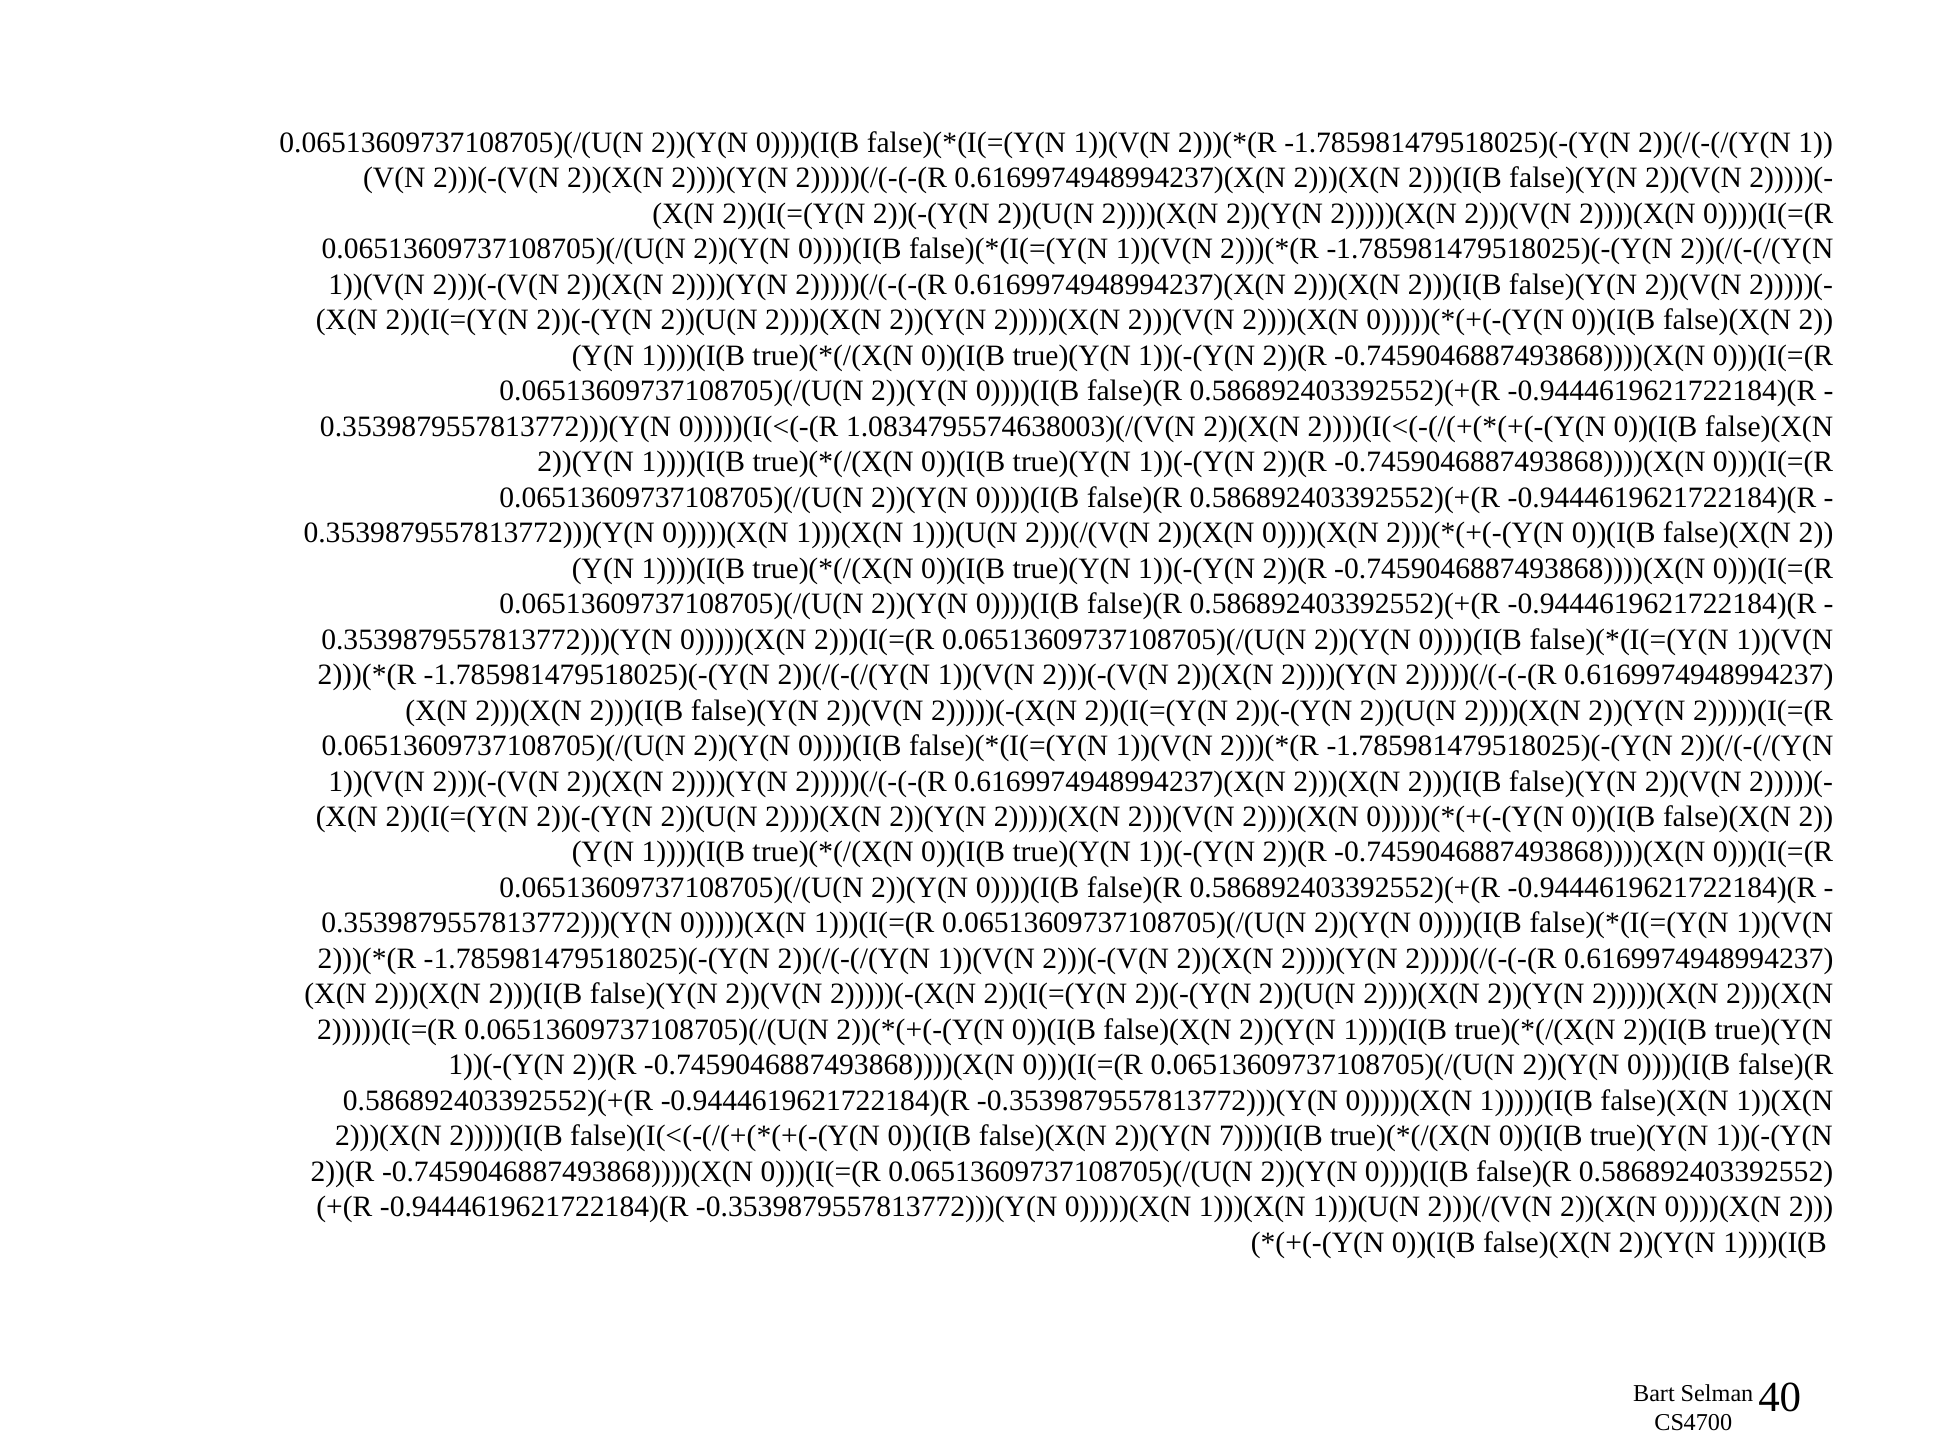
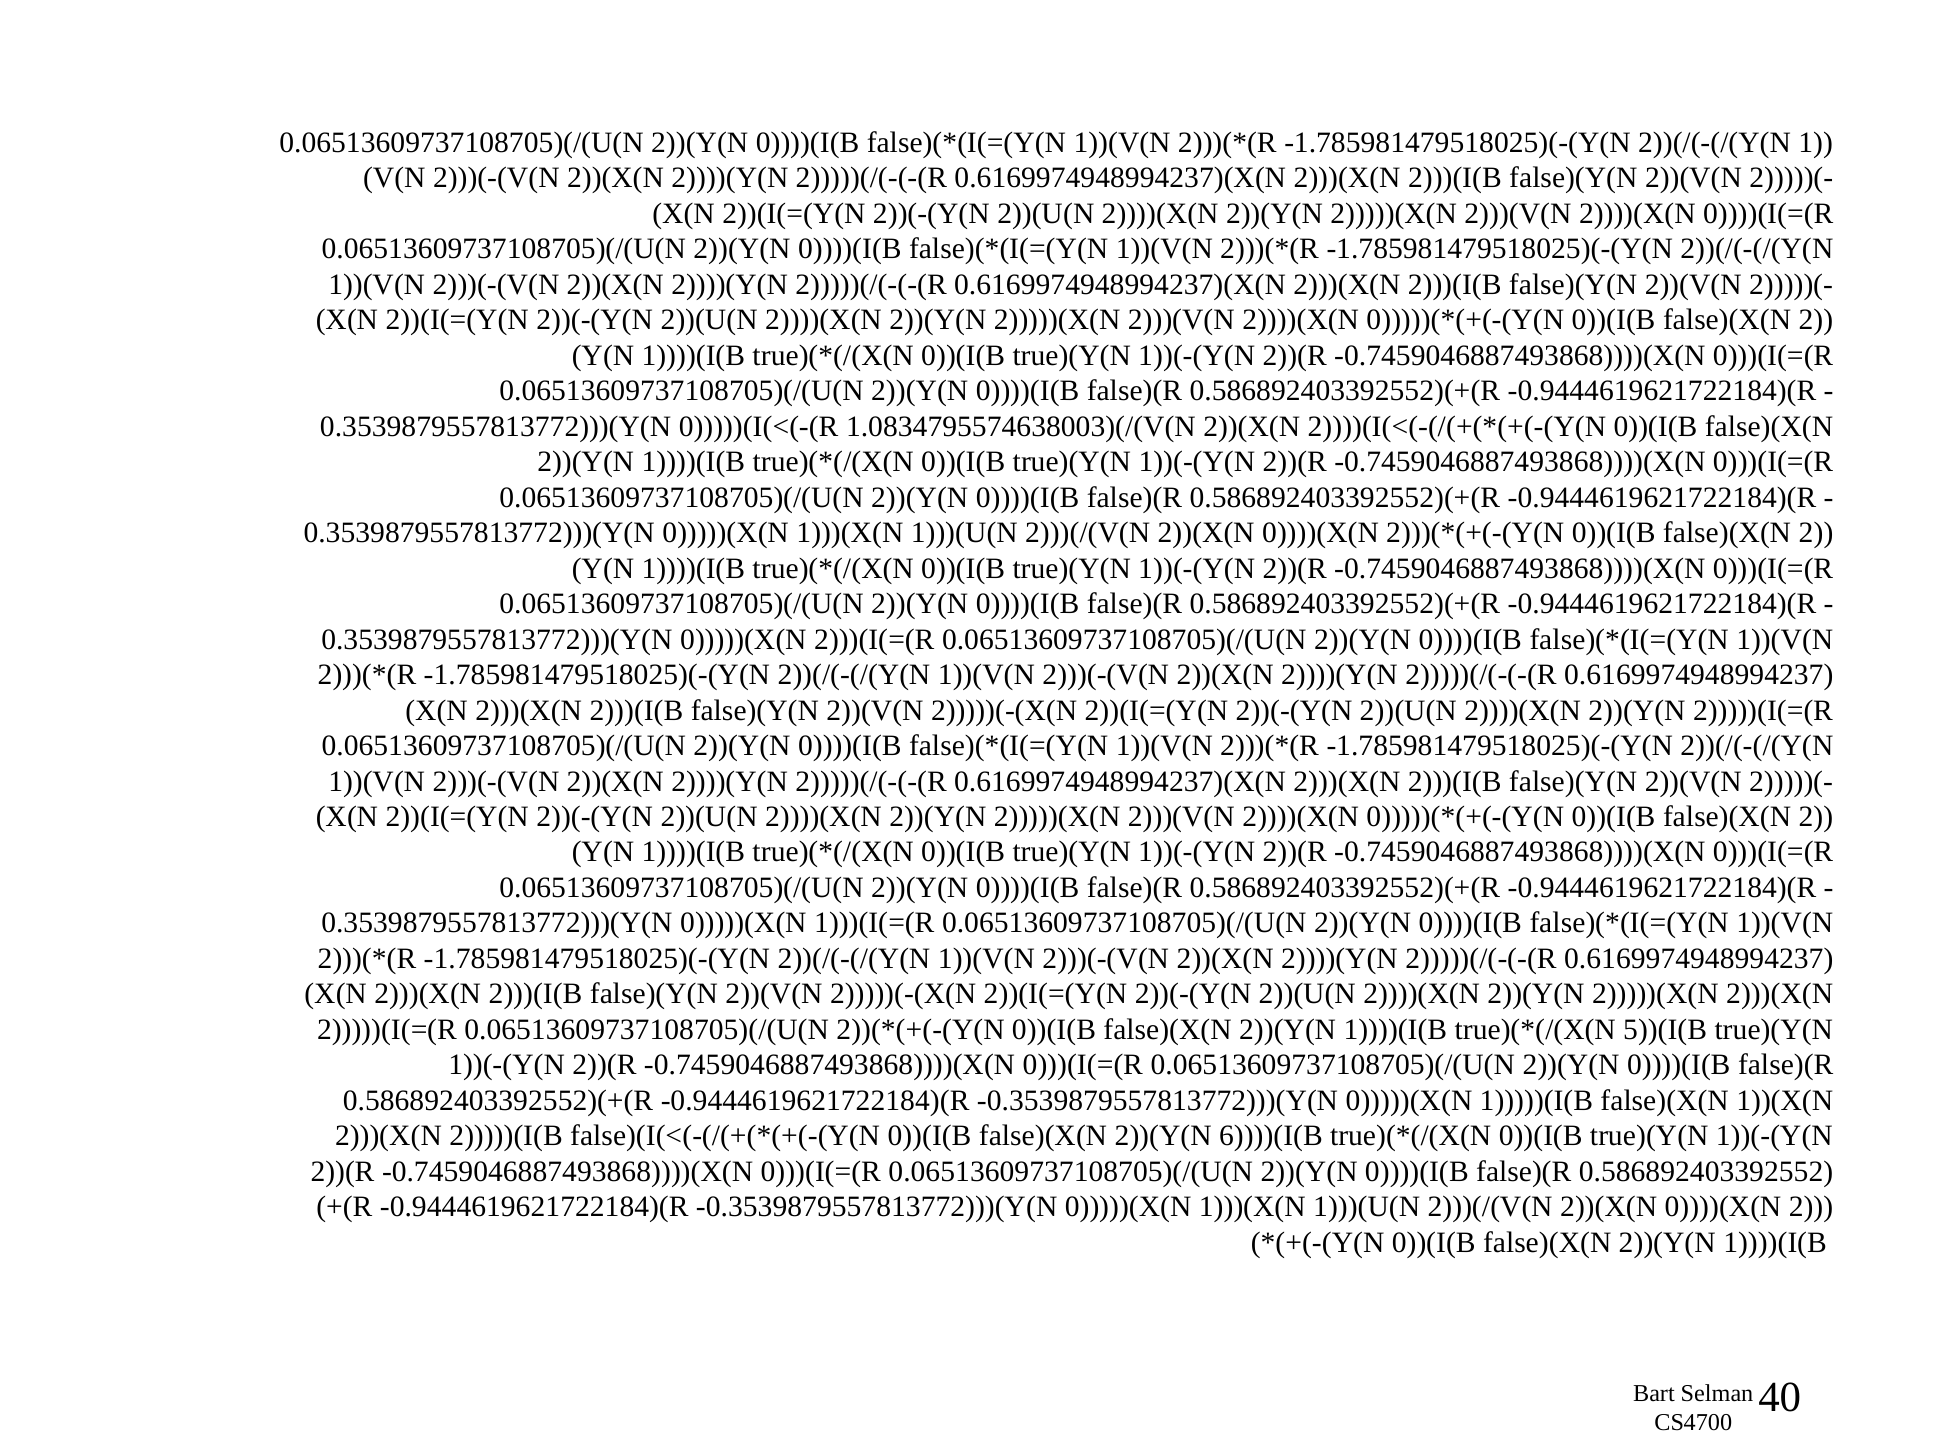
2))(I(B: 2))(I(B -> 5))(I(B (1665, 1030)
7))))(I(B: 7))))(I(B -> 6))))(I(B (1271, 1136)
